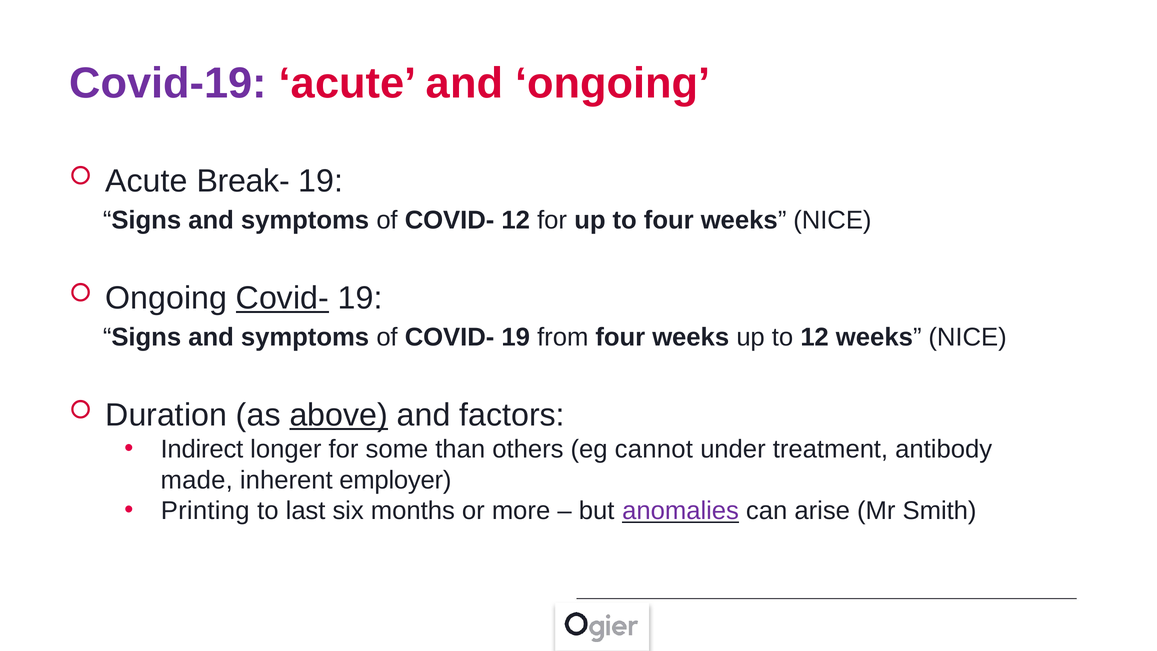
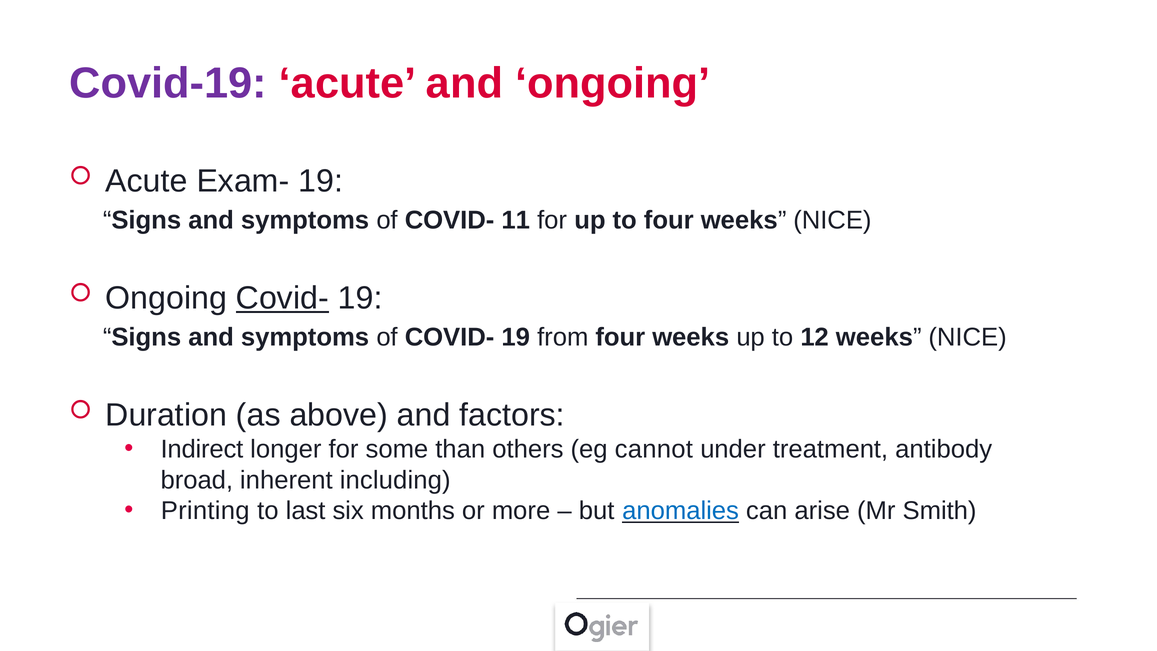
Break-: Break- -> Exam- (243, 181)
COVID- 12: 12 -> 11 (516, 220)
above underline: present -> none (339, 415)
made: made -> broad (197, 480)
employer: employer -> including (395, 480)
anomalies colour: purple -> blue (681, 511)
